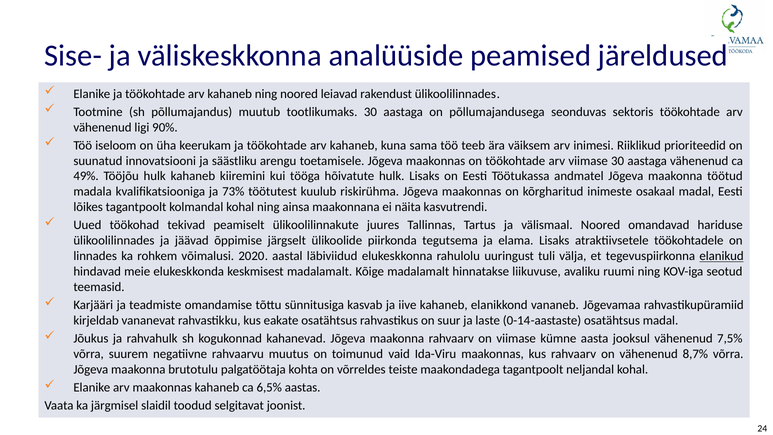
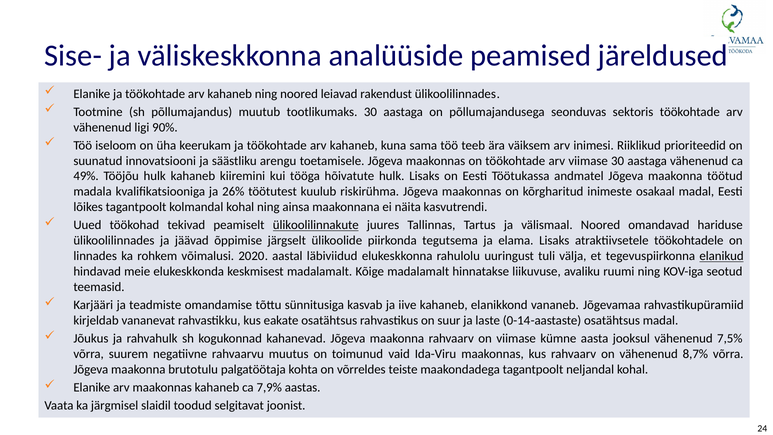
73%: 73% -> 26% (233, 192)
ülikoolilinnakute underline: none -> present (316, 225)
6,5%: 6,5% -> 7,9% (269, 387)
